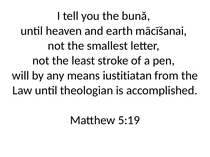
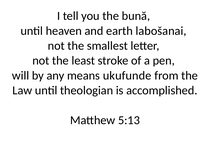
mācīšanai: mācīšanai -> labošanai (161, 31)
iustitiatan: iustitiatan -> ukufunde (127, 76)
5:19: 5:19 -> 5:13 (129, 121)
